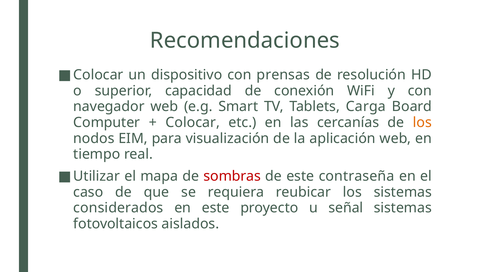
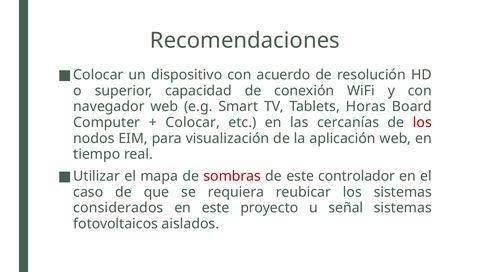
prensas: prensas -> acuerdo (283, 75)
Carga: Carga -> Horas (366, 107)
los colour: orange -> red (422, 123)
contraseña: contraseña -> controlador (357, 176)
